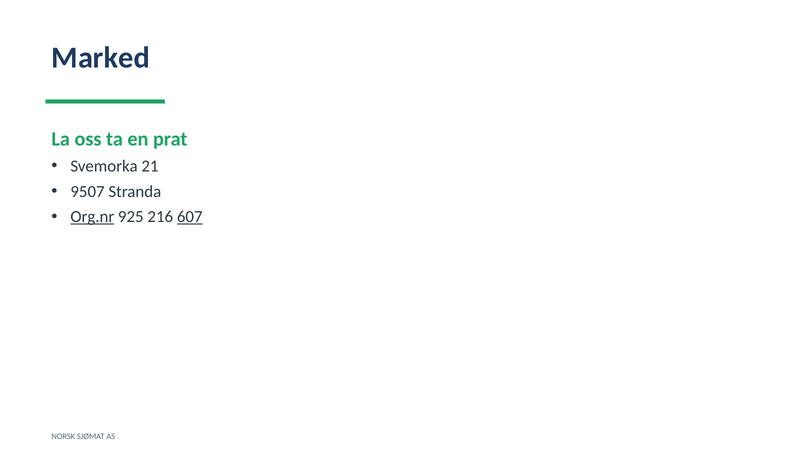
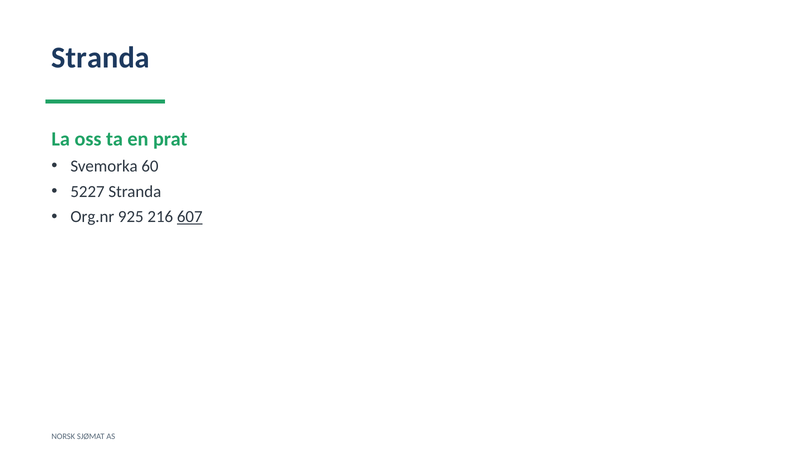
Marked: Marked -> Stranda (101, 58)
21: 21 -> 60 (150, 166)
9507: 9507 -> 5227 (88, 192)
Org.nr underline: present -> none (92, 217)
